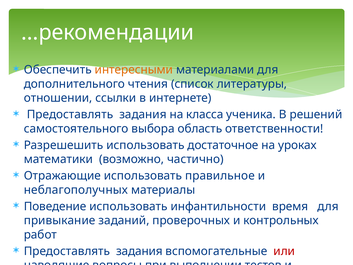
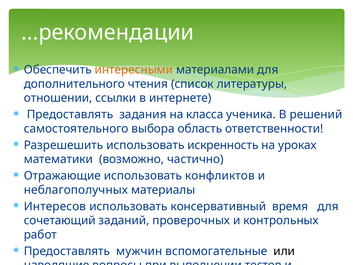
достаточное: достаточное -> искренность (223, 145)
правильное: правильное -> конфликтов (220, 176)
Поведение: Поведение -> Интересов (55, 206)
инфантильности: инфантильности -> консервативный (218, 206)
привыкание: привыкание -> сочетающий (60, 220)
задания: задания -> мужчин (139, 251)
или colour: red -> black (284, 251)
